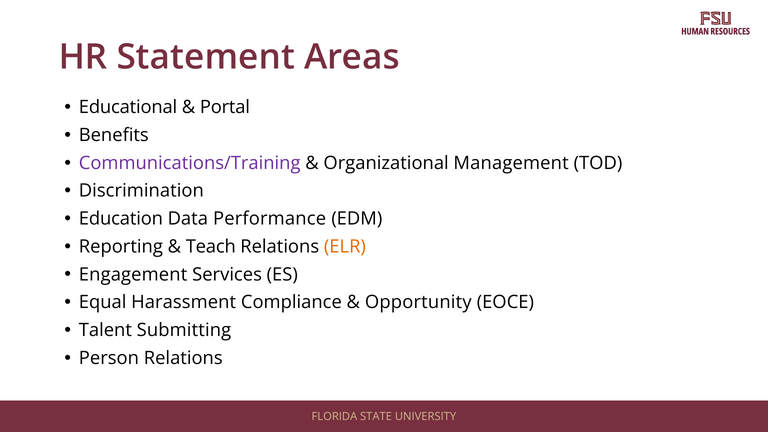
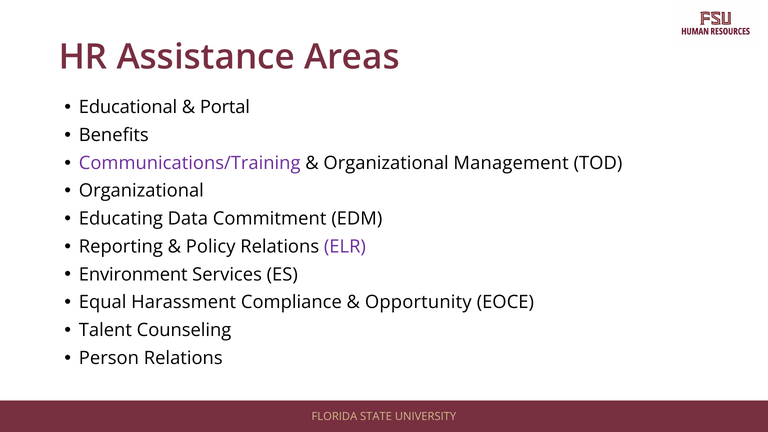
Statement: Statement -> Assistance (206, 57)
Discrimination: Discrimination -> Organizational (141, 191)
Education: Education -> Educating (121, 219)
Performance: Performance -> Commitment (270, 219)
Teach: Teach -> Policy (211, 247)
ELR colour: orange -> purple (345, 247)
Engagement: Engagement -> Environment (133, 275)
Submitting: Submitting -> Counseling (184, 330)
